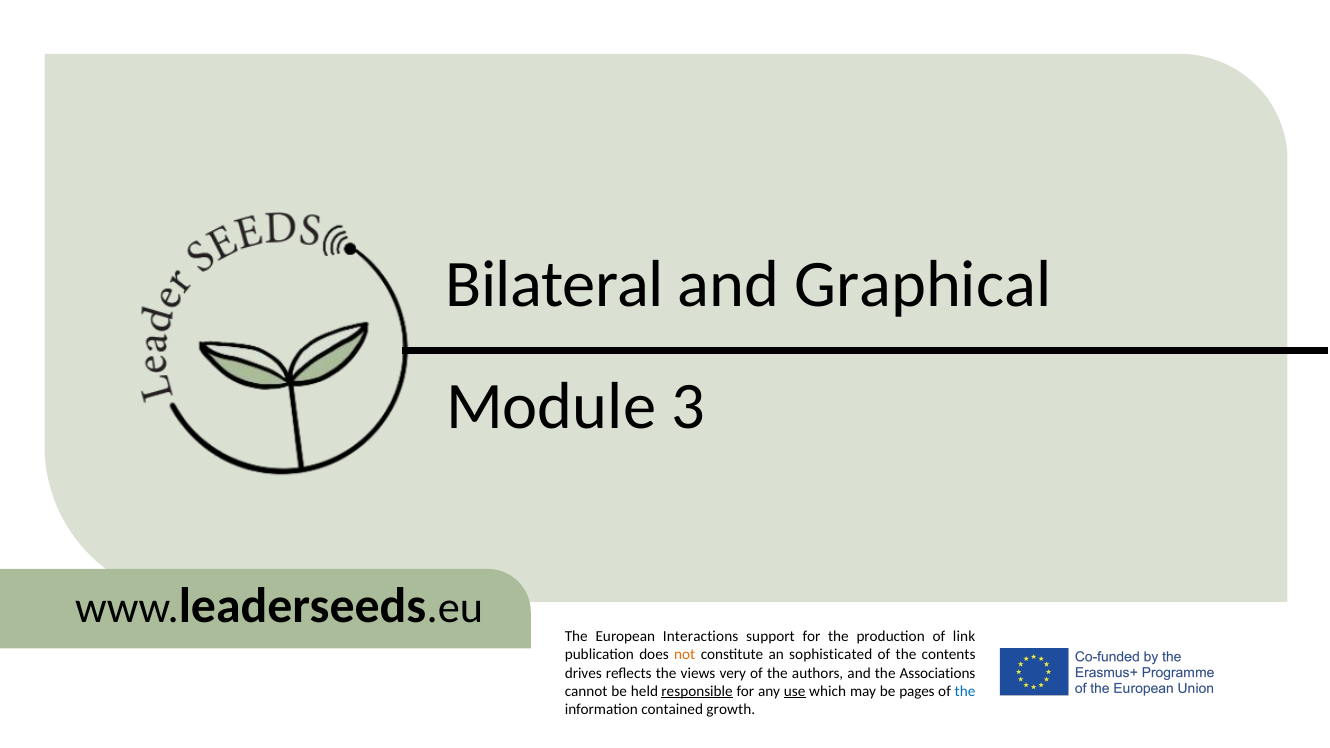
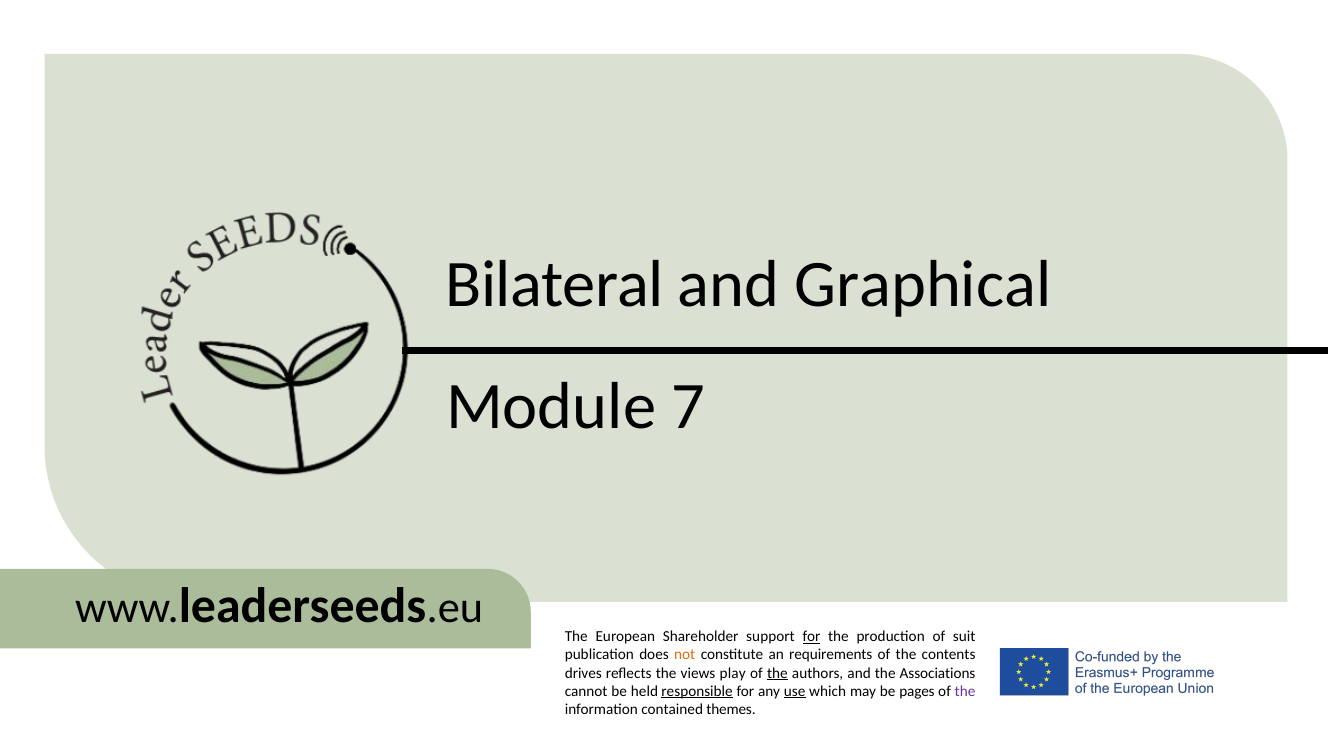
3: 3 -> 7 (688, 406)
Interactions: Interactions -> Shareholder (701, 637)
for underline: none -> present (812, 637)
link: link -> suit (964, 637)
sophisticated: sophisticated -> requirements (831, 655)
very: very -> play (733, 673)
the underline: none -> present (777, 673)
the colour: blue -> purple (965, 691)
growth: growth -> themes (731, 710)
